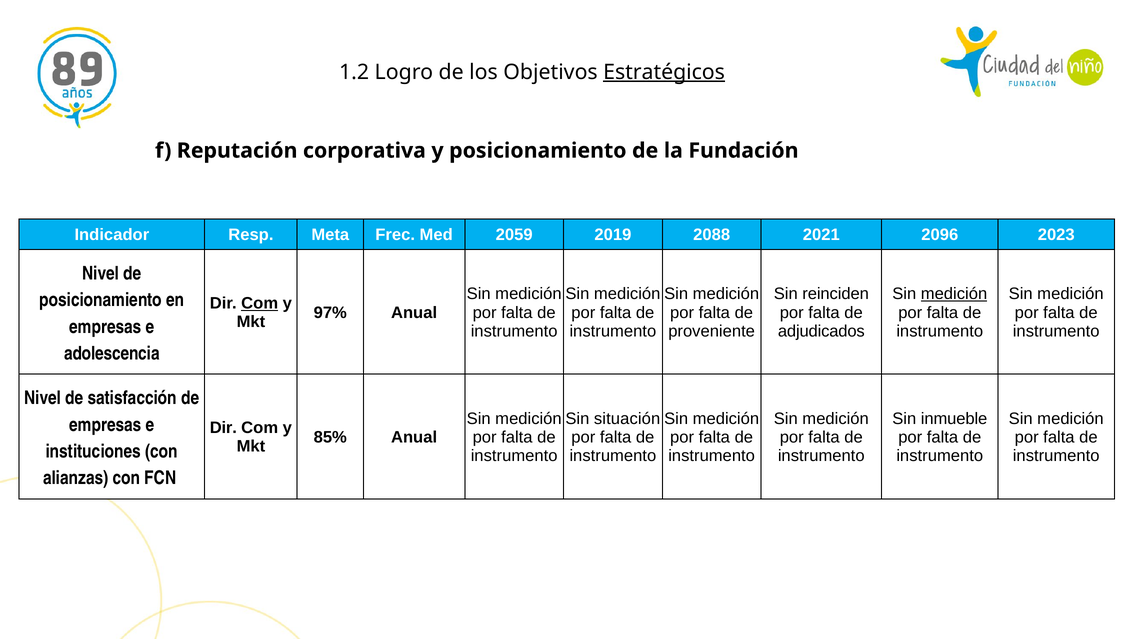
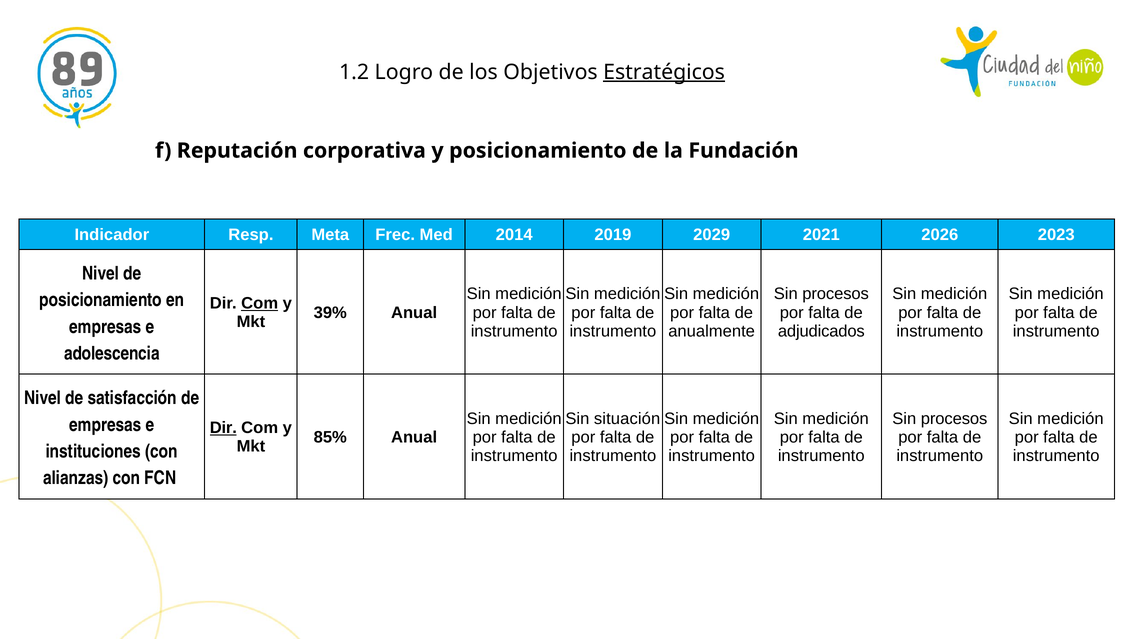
2059: 2059 -> 2014 (514, 235)
2088: 2088 -> 2029 (712, 235)
2096: 2096 -> 2026 (940, 235)
reinciden: reinciden -> procesos (836, 294)
medición underline: present -> none (954, 294)
97%: 97% -> 39% (330, 313)
proveniente: proveniente -> anualmente (712, 331)
inmueble: inmueble -> procesos (954, 419)
Dir underline: none -> present (223, 428)
